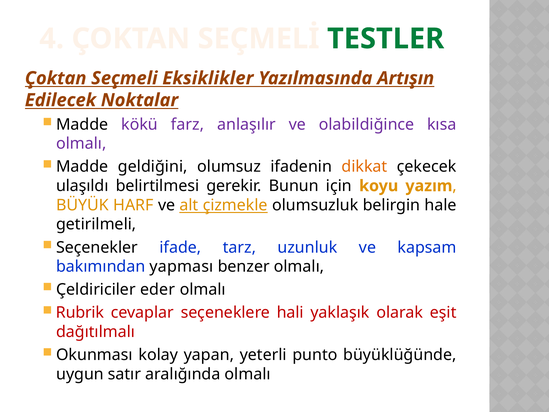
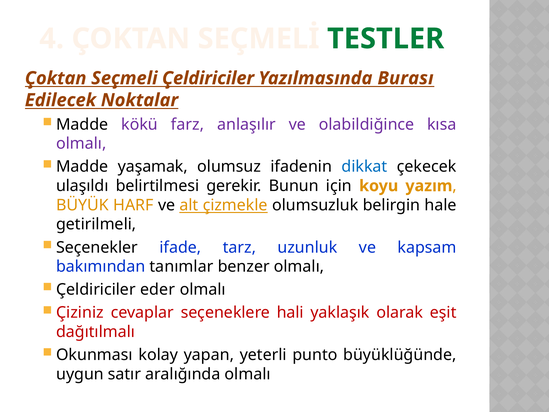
Seçmeli Eksiklikler: Eksiklikler -> Çeldiriciler (208, 78)
Artışın: Artışın -> Burası (406, 78)
geldiğini: geldiğini -> yaşamak (153, 167)
dikkat colour: orange -> blue (364, 167)
yapması: yapması -> tanımlar (182, 266)
Rubrik: Rubrik -> Çiziniz (80, 313)
